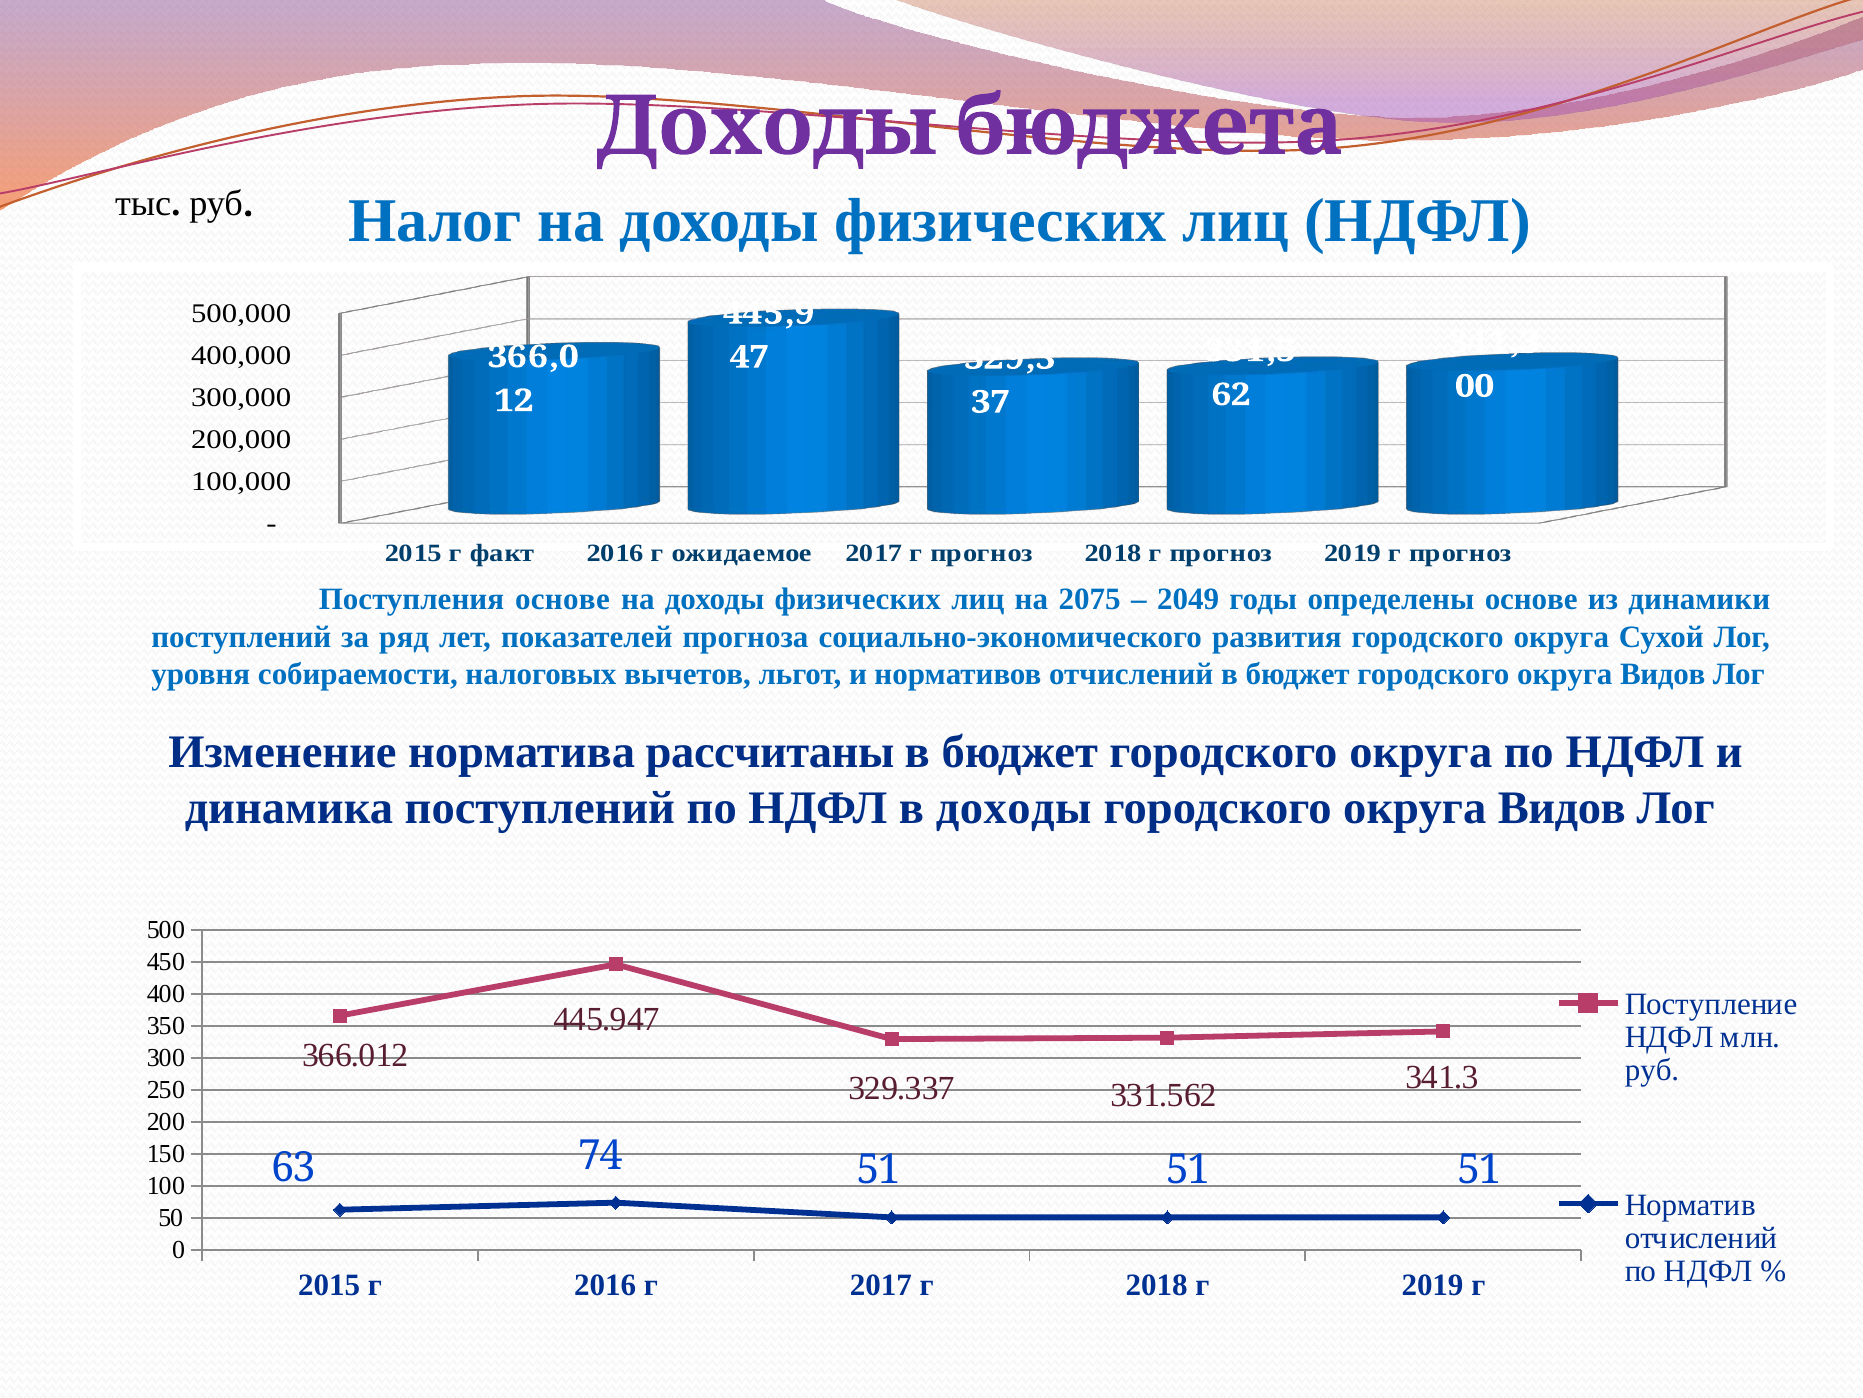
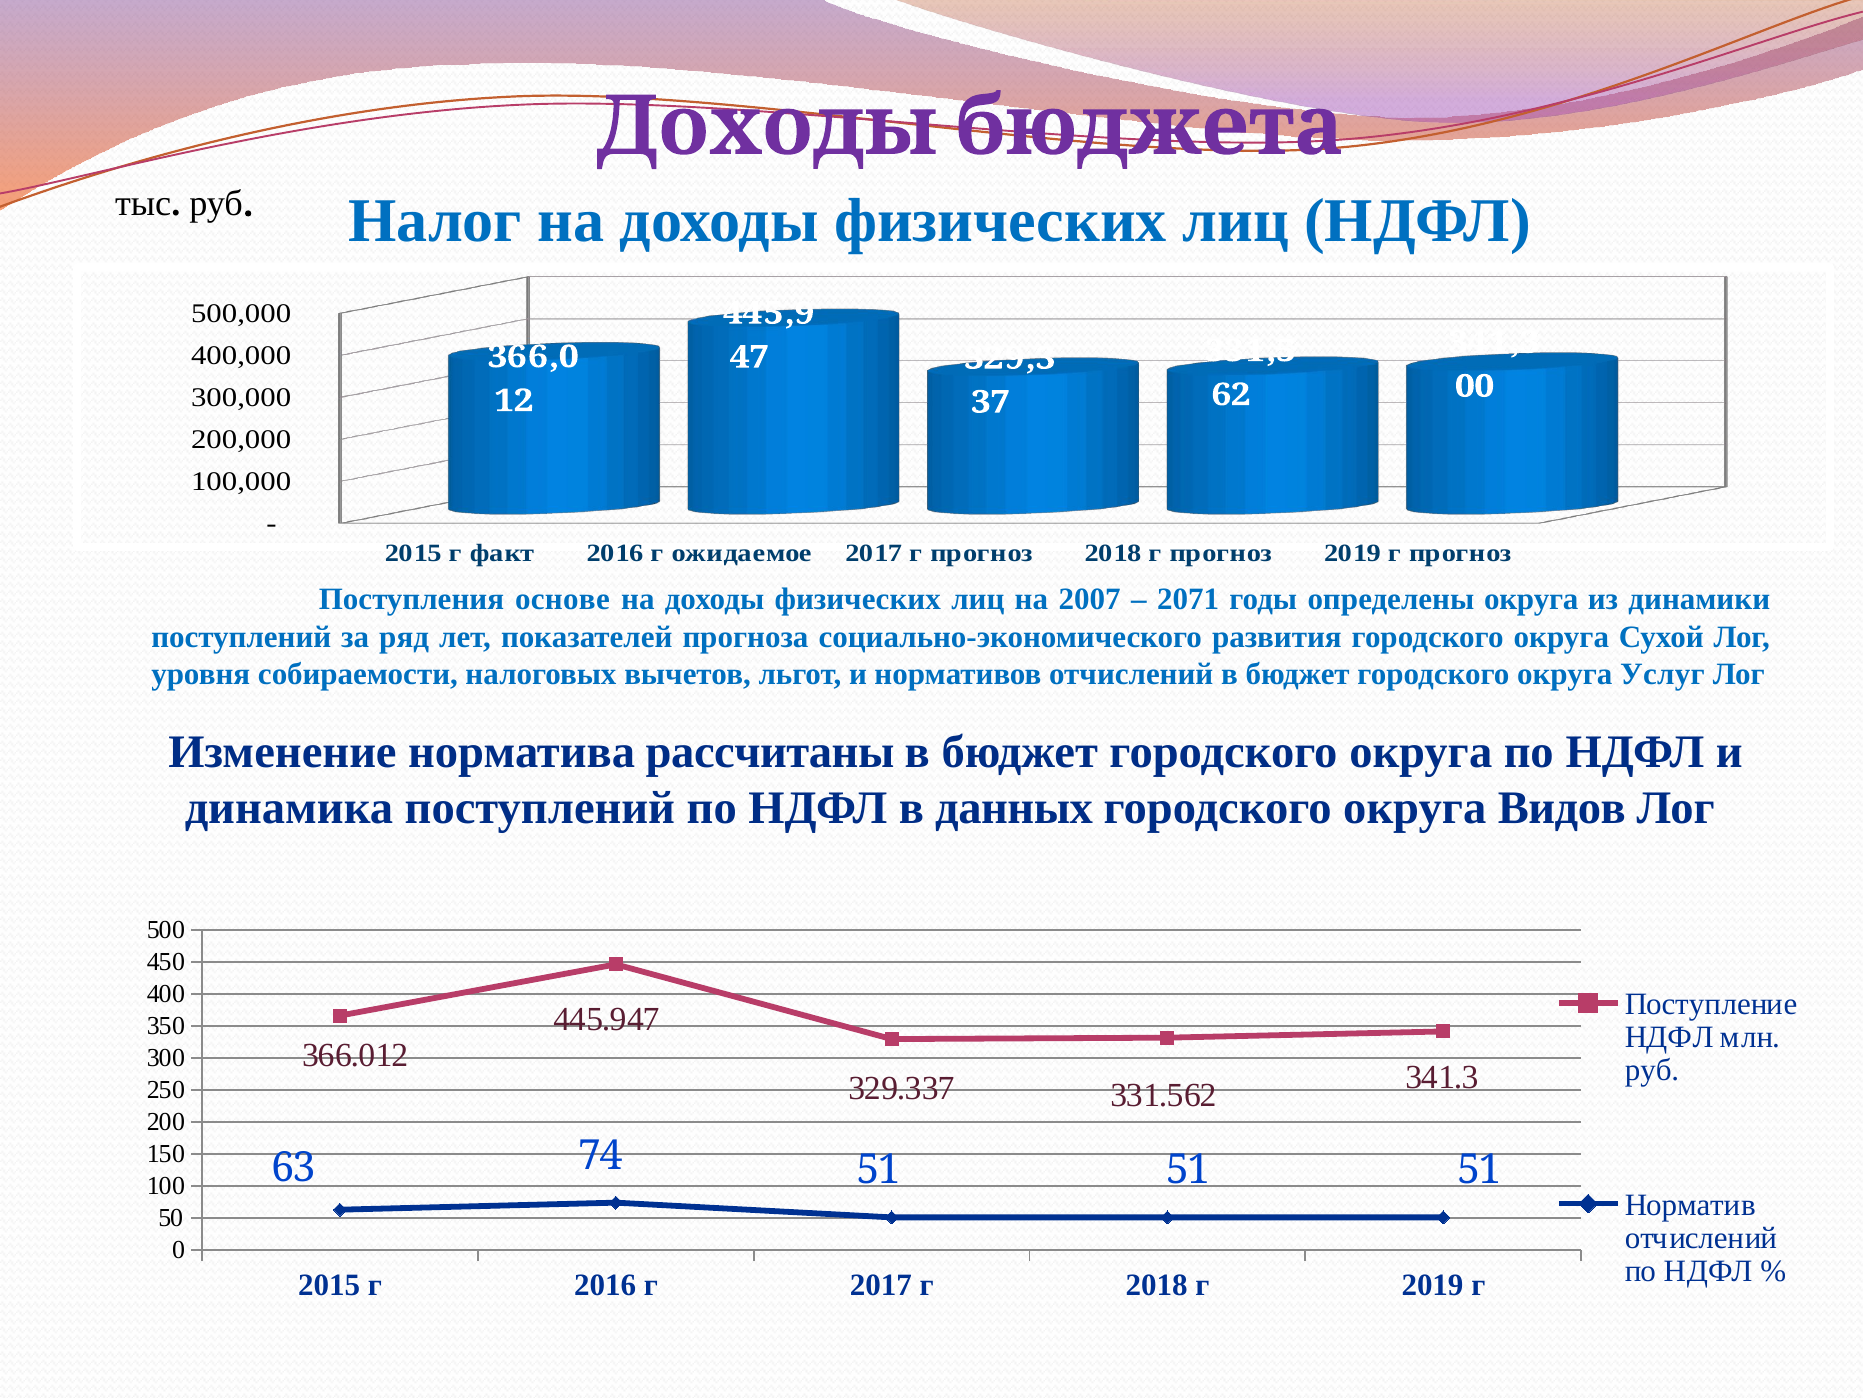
2075: 2075 -> 2007 (1090, 599)
2049: 2049 -> 2071 (1188, 599)
определены основе: основе -> округа (1531, 599)
бюджет городского округа Видов: Видов -> Услуг (1662, 674)
в доходы: доходы -> данных (1014, 808)
